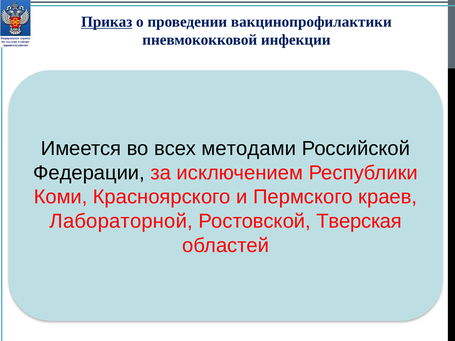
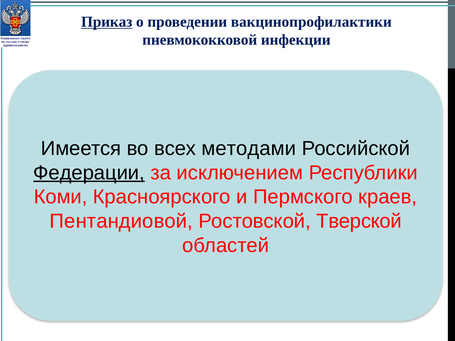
Федерации underline: none -> present (89, 173)
Лабораторной: Лабораторной -> Пентандиовой (121, 221)
Тверская: Тверская -> Тверской (359, 221)
